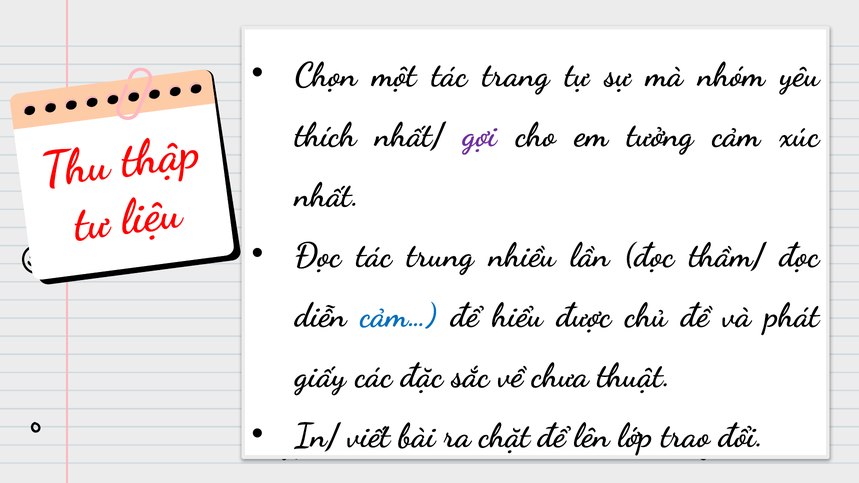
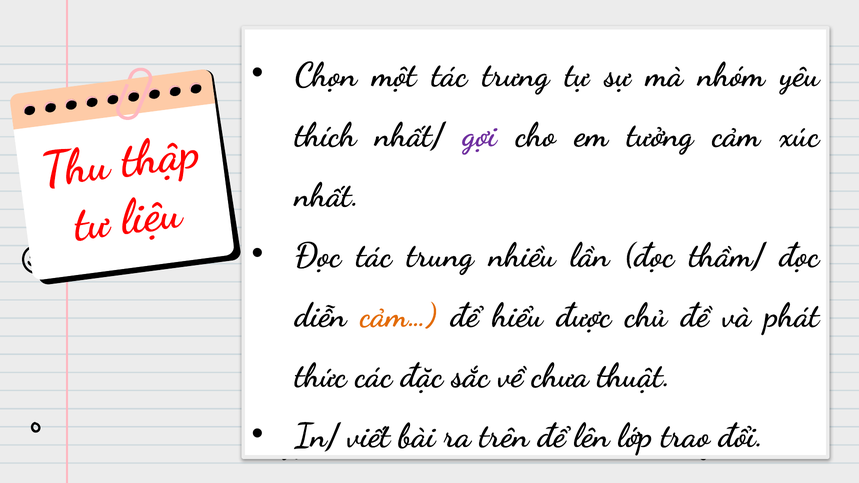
trang: trang -> trưng (516, 74)
cảm… colour: blue -> orange (398, 315)
giấy: giấy -> thức (321, 375)
chặt: chặt -> trên (504, 435)
